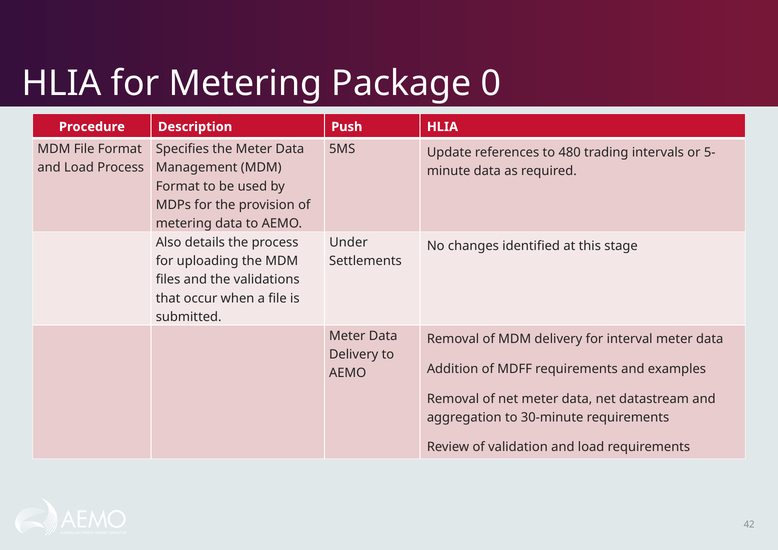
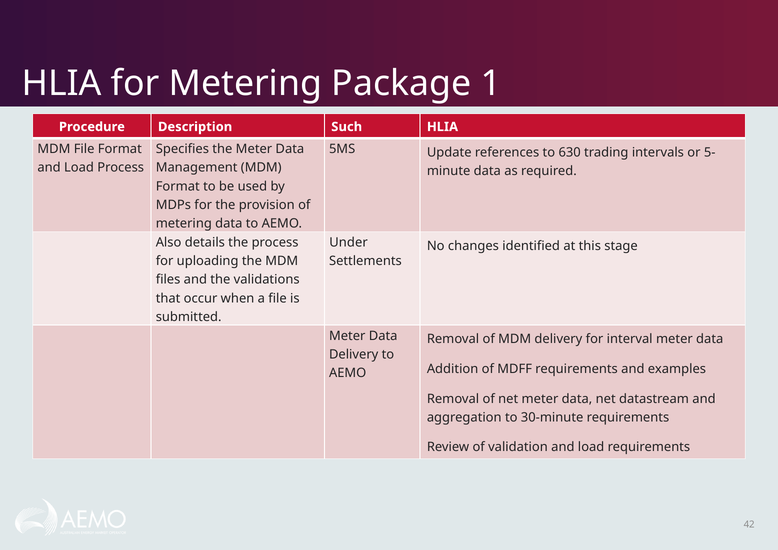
0: 0 -> 1 (491, 83)
Push: Push -> Such (347, 127)
480: 480 -> 630 (570, 152)
